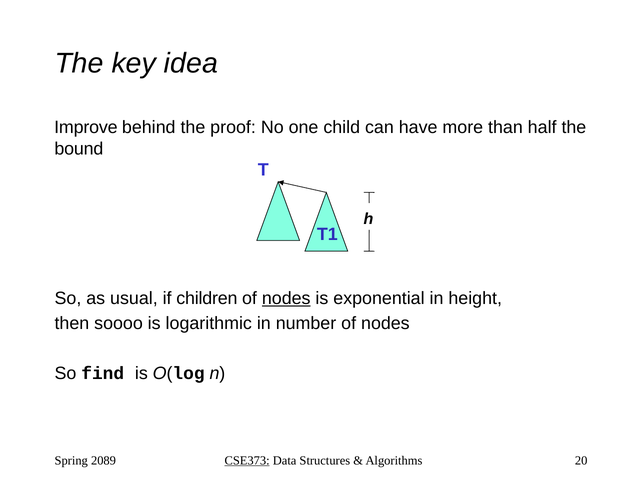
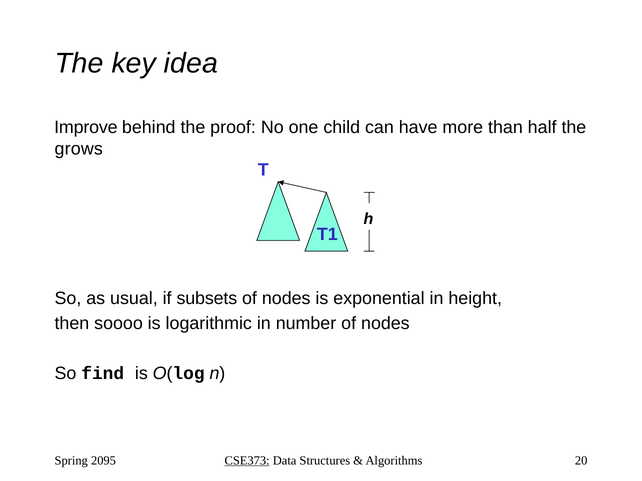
bound: bound -> grows (79, 149)
children: children -> subsets (207, 299)
nodes underline: present -> none (286, 299)
2089: 2089 -> 2095 (103, 461)
